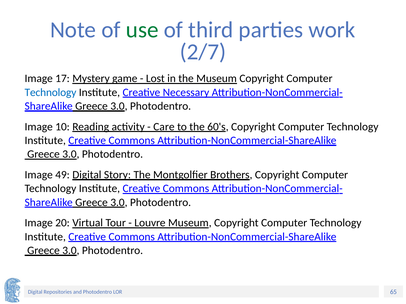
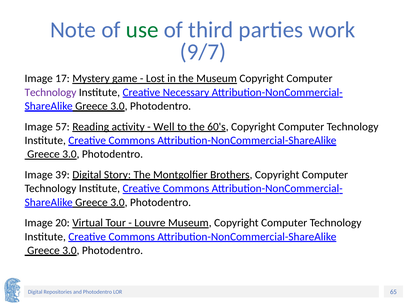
2/7: 2/7 -> 9/7 (203, 52)
Technology colour: blue -> purple (51, 93)
10: 10 -> 57 (63, 127)
Care: Care -> Well (164, 127)
49: 49 -> 39 (63, 175)
